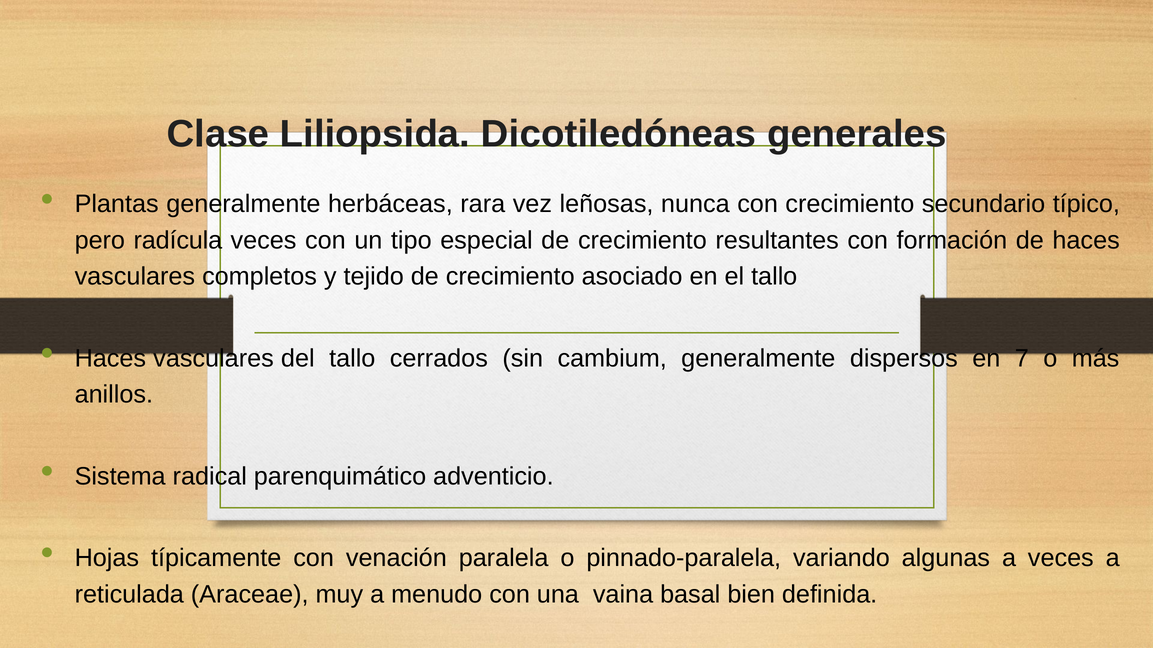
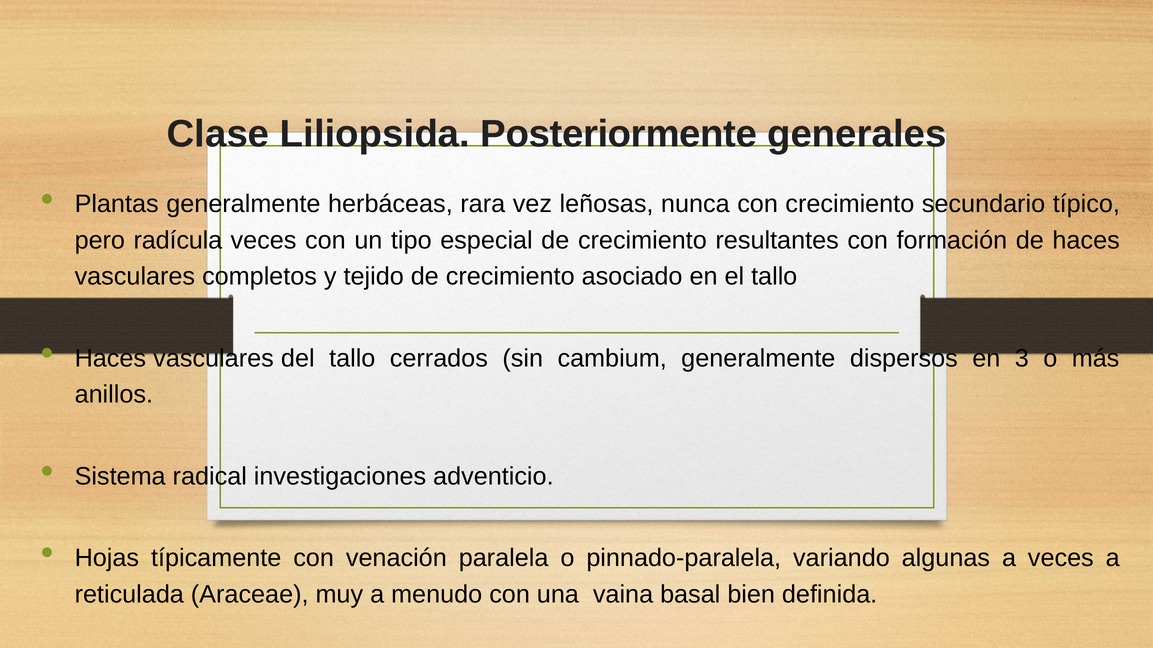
Dicotiledóneas: Dicotiledóneas -> Posteriormente (619, 134)
7: 7 -> 3 (1022, 359)
parenquimático: parenquimático -> investigaciones (340, 477)
